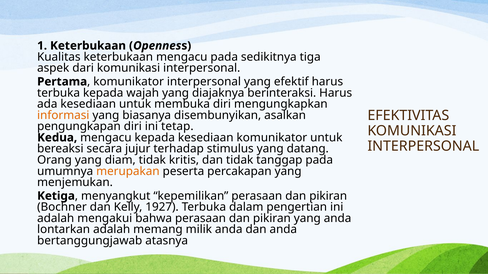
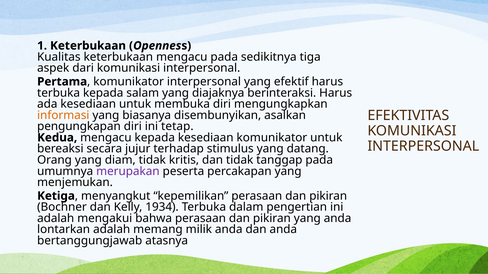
wajah: wajah -> salam (143, 93)
merupakan colour: orange -> purple (128, 171)
1927: 1927 -> 1934 (162, 207)
